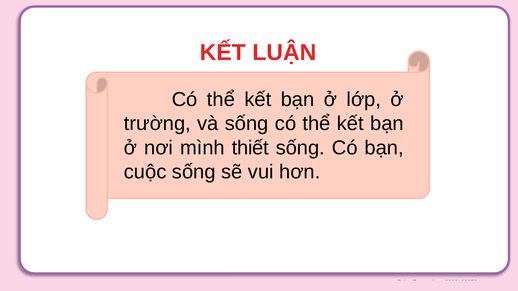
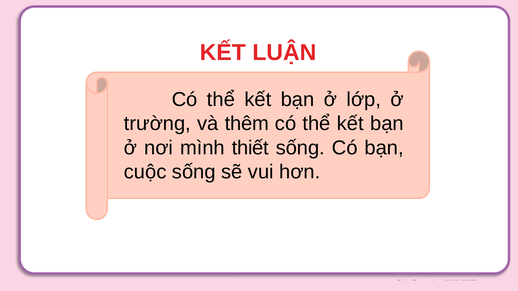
và sống: sống -> thêm (247, 124)
